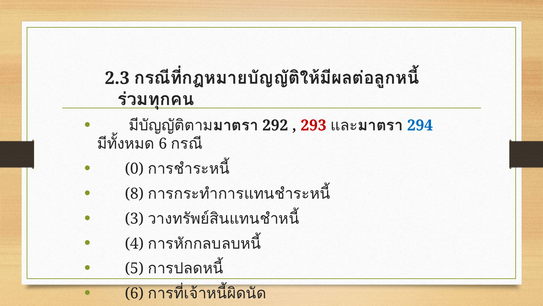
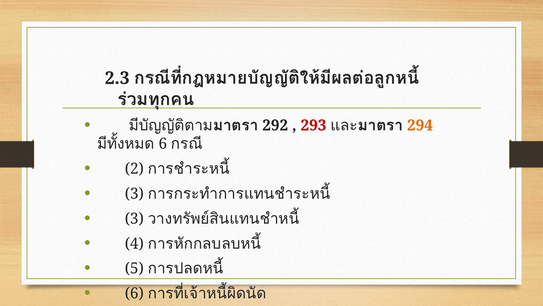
294 colour: blue -> orange (420, 125)
0: 0 -> 2 (134, 168)
8: 8 -> 3 (134, 193)
